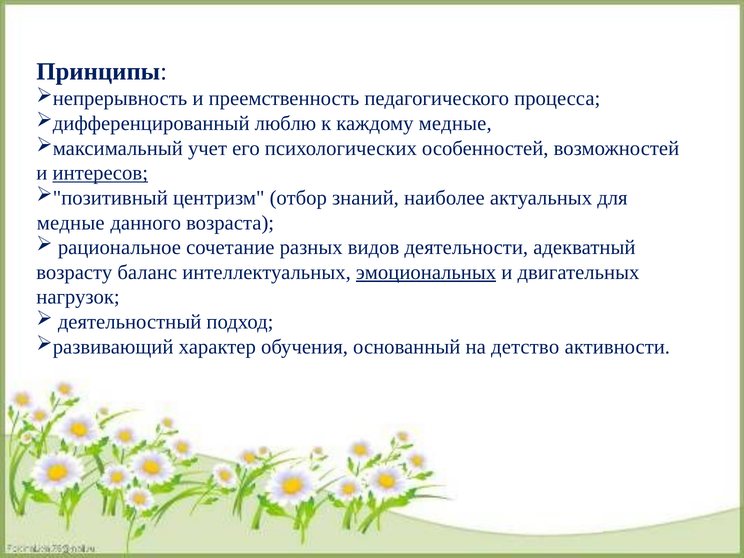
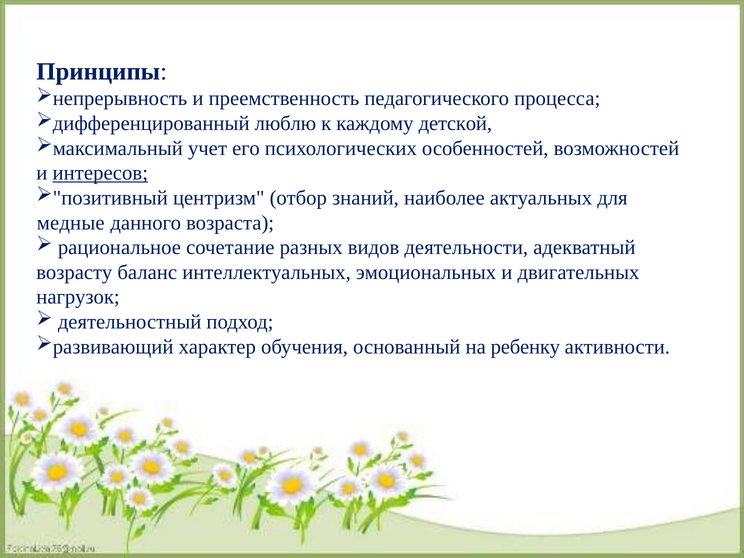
каждому медные: медные -> детской (455, 123)
эмоциональных underline: present -> none (426, 272)
детство: детство -> ребенку (525, 347)
